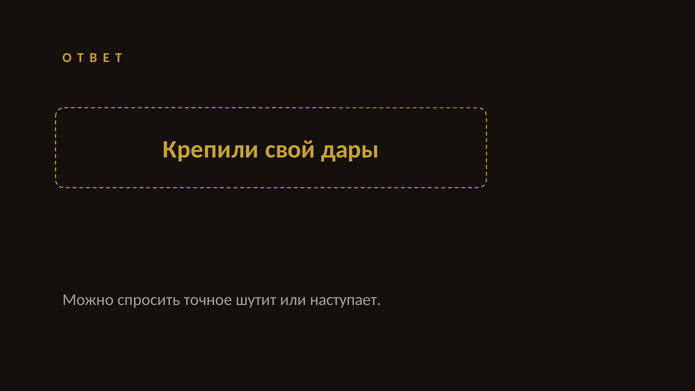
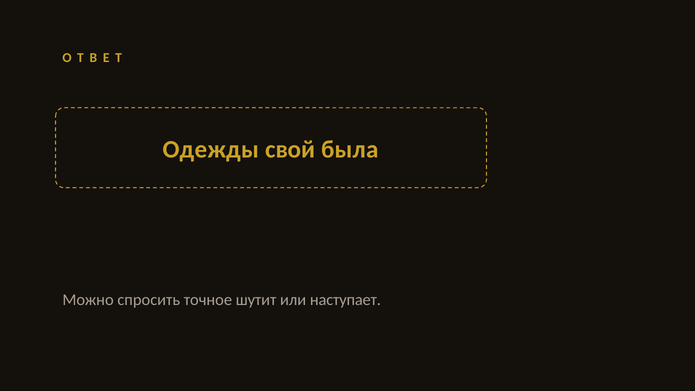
Крепили: Крепили -> Одежды (211, 149)
дары: дары -> была (350, 149)
